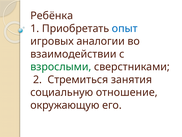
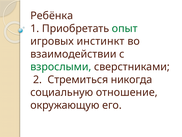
опыт colour: blue -> green (125, 28)
аналогии: аналогии -> инстинкт (101, 41)
занятия: занятия -> никогда (132, 79)
